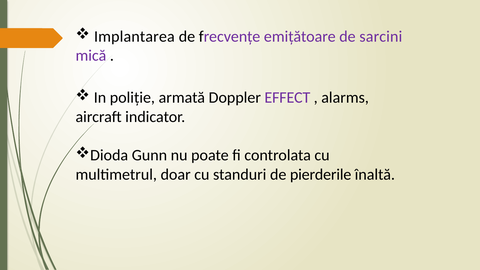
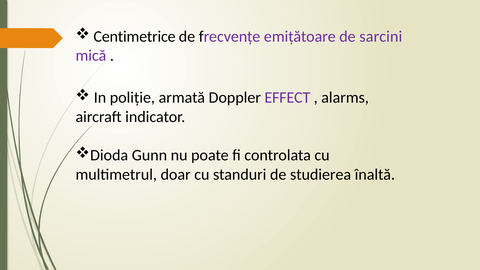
Implantarea: Implantarea -> Centimetrice (135, 36)
pierderile: pierderile -> studierea (321, 175)
